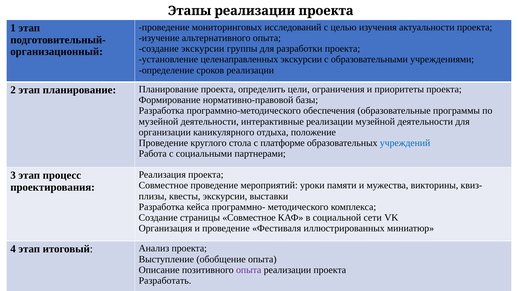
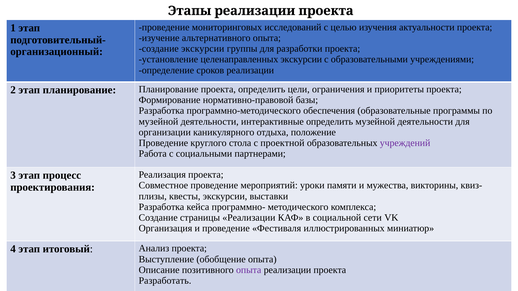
интерактивные реализации: реализации -> определить (330, 122)
платформе: платформе -> проектной (282, 143)
учреждений colour: blue -> purple (405, 143)
страницы Совместное: Совместное -> Реализации (249, 218)
